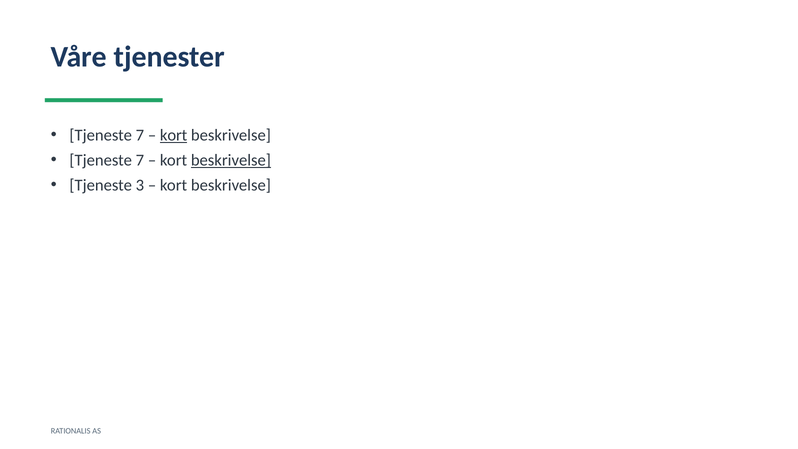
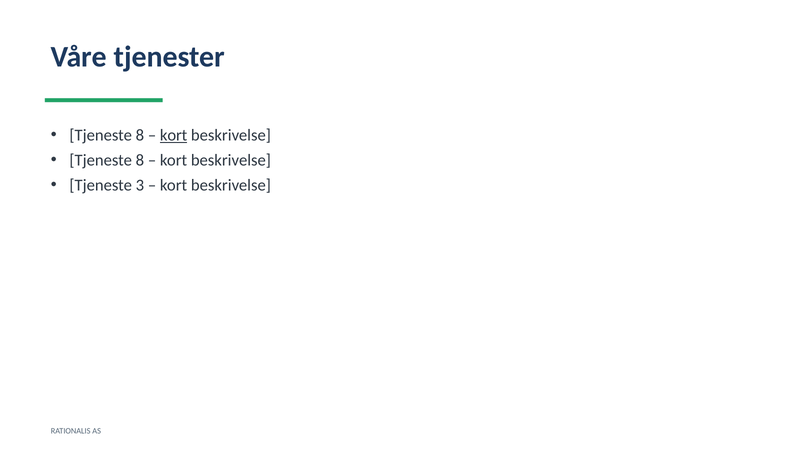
7: 7 -> 8 (140, 135)
7: 7 -> 8 (140, 160)
beskrivelse underline: present -> none (231, 160)
